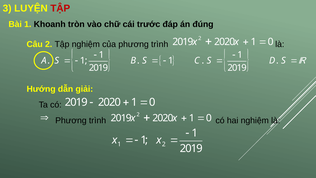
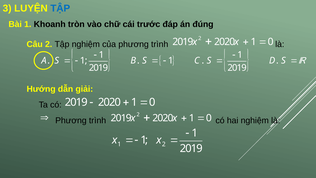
TẬP colour: red -> blue (60, 8)
